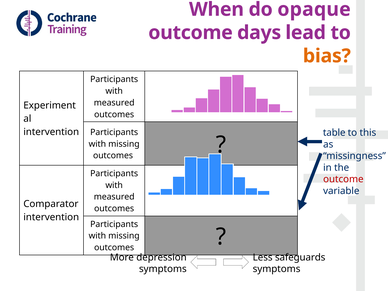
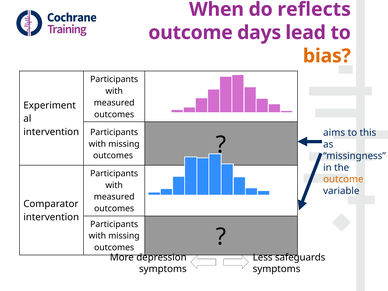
opaque: opaque -> reflects (314, 9)
table: table -> aims (334, 133)
outcome colour: red -> orange (343, 179)
